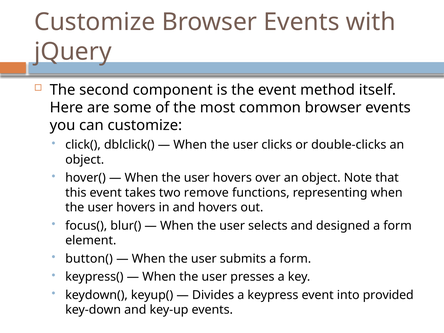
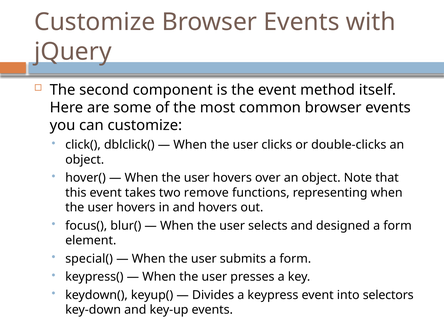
button(: button( -> special( (89, 259)
provided: provided -> selectors (388, 295)
